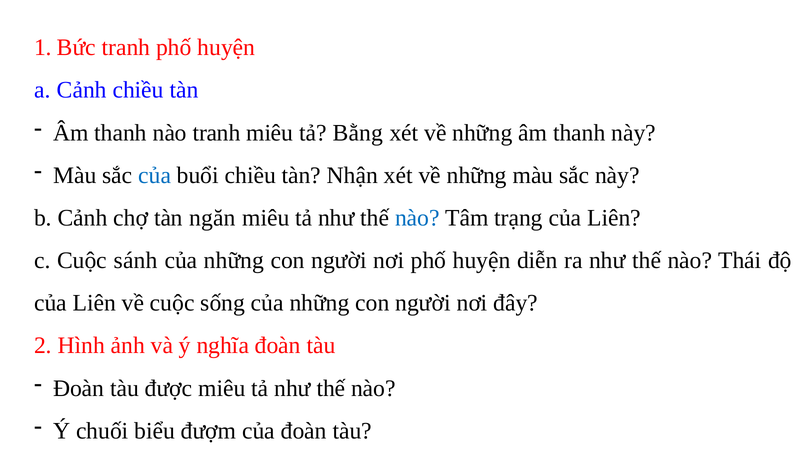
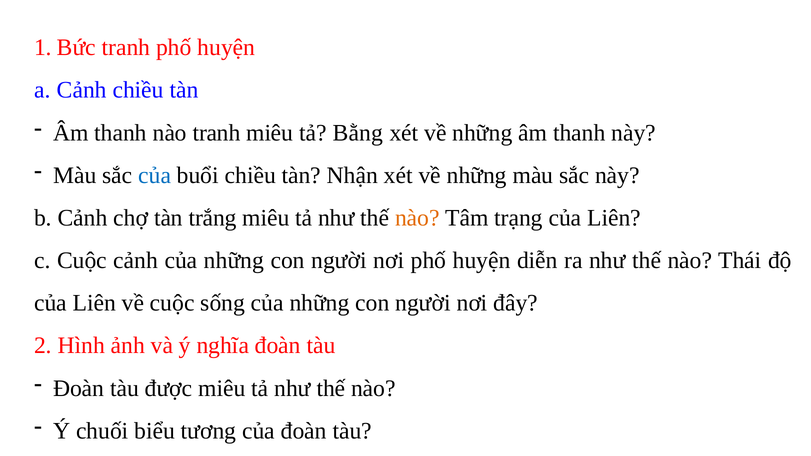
ngăn: ngăn -> trắng (213, 218)
nào colour: blue -> orange (417, 218)
Cuộc sánh: sánh -> cảnh (136, 261)
đượm: đượm -> tương (209, 431)
